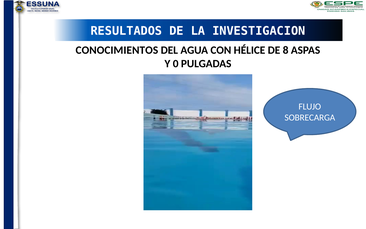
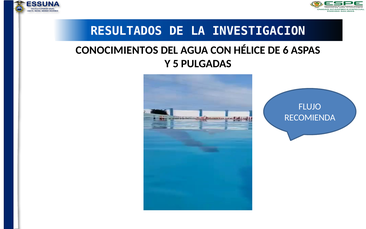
8: 8 -> 6 (286, 50)
0: 0 -> 5 (176, 64)
SOBRECARGA: SOBRECARGA -> RECOMIENDA (310, 118)
